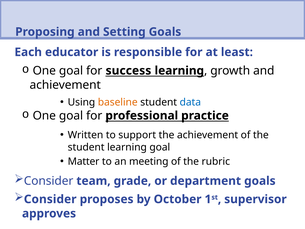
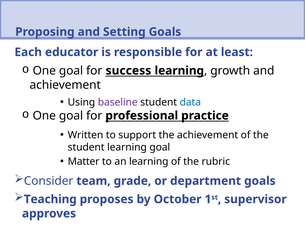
baseline colour: orange -> purple (118, 102)
an meeting: meeting -> learning (149, 161)
Consider: Consider -> Teaching (50, 199)
